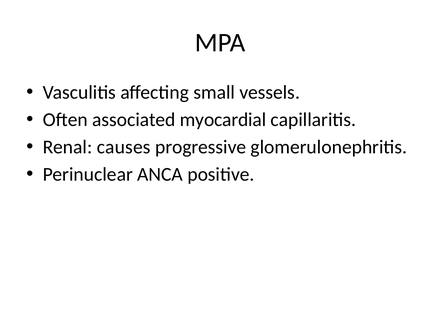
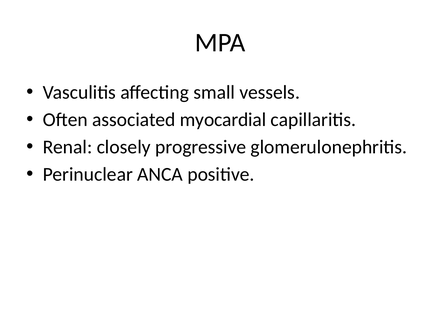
causes: causes -> closely (124, 147)
